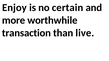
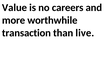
Enjoy: Enjoy -> Value (14, 8)
certain: certain -> careers (68, 8)
